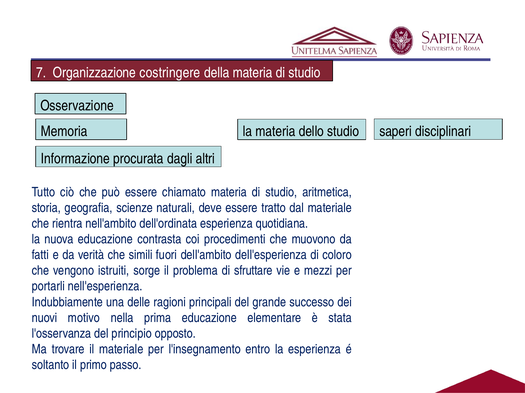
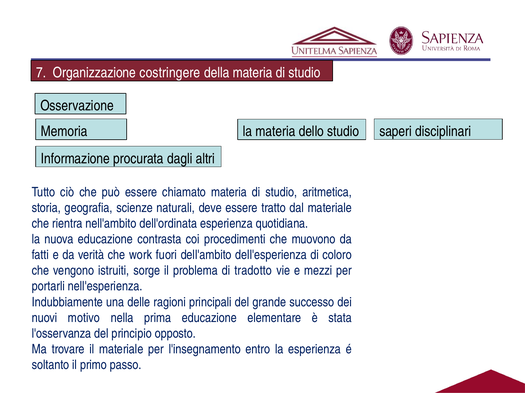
simili: simili -> work (141, 255)
sfruttare: sfruttare -> tradotto (253, 271)
